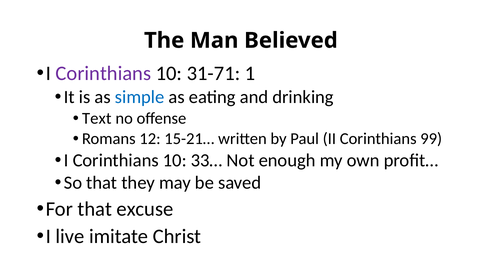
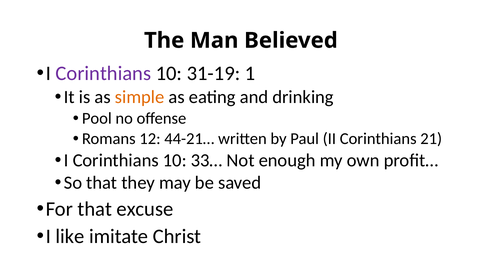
31-71: 31-71 -> 31-19 (214, 73)
simple colour: blue -> orange (140, 97)
Text: Text -> Pool (97, 119)
15-21…: 15-21… -> 44-21… (189, 139)
99: 99 -> 21 (431, 139)
live: live -> like (70, 236)
